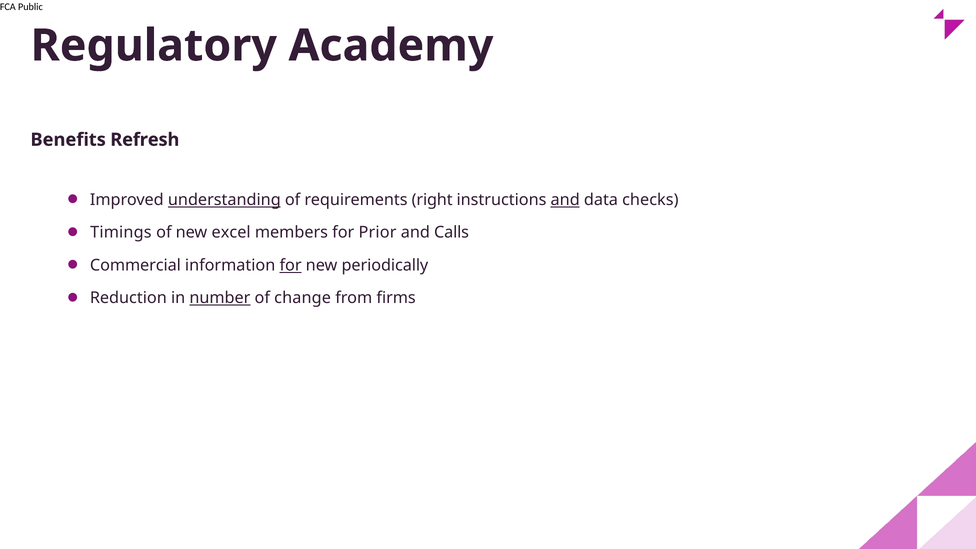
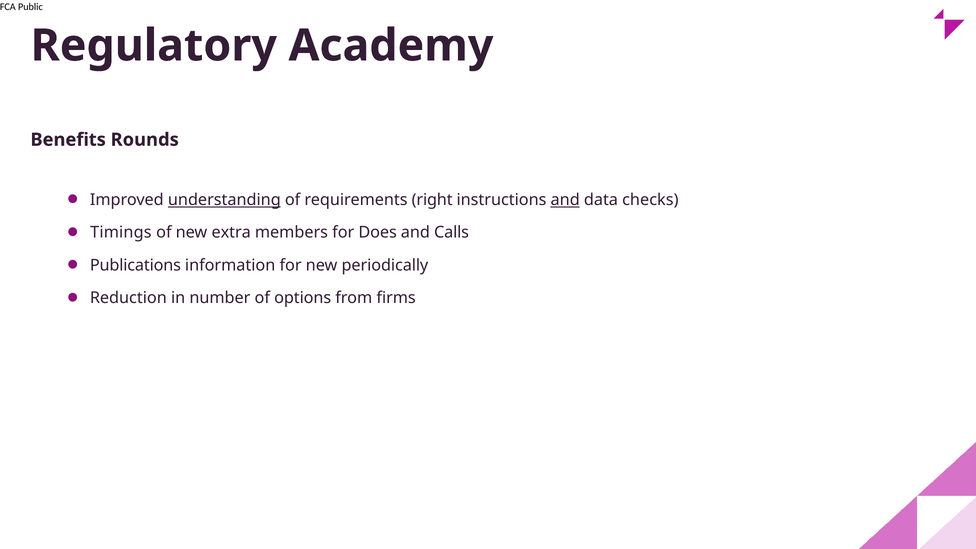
Refresh: Refresh -> Rounds (145, 140)
excel: excel -> extra (231, 233)
Prior: Prior -> Does (378, 233)
Commercial: Commercial -> Publications (135, 265)
for underline: present -> none (291, 265)
number underline: present -> none (220, 298)
change: change -> options (303, 298)
